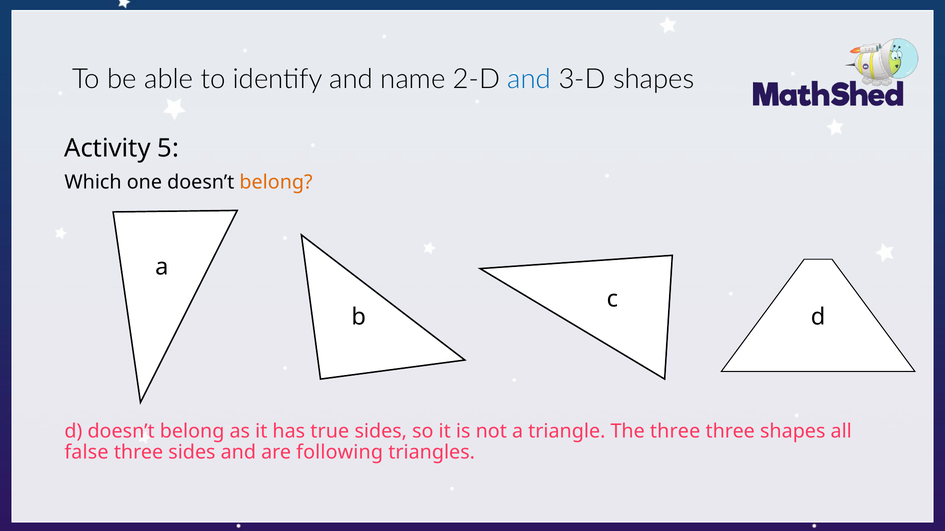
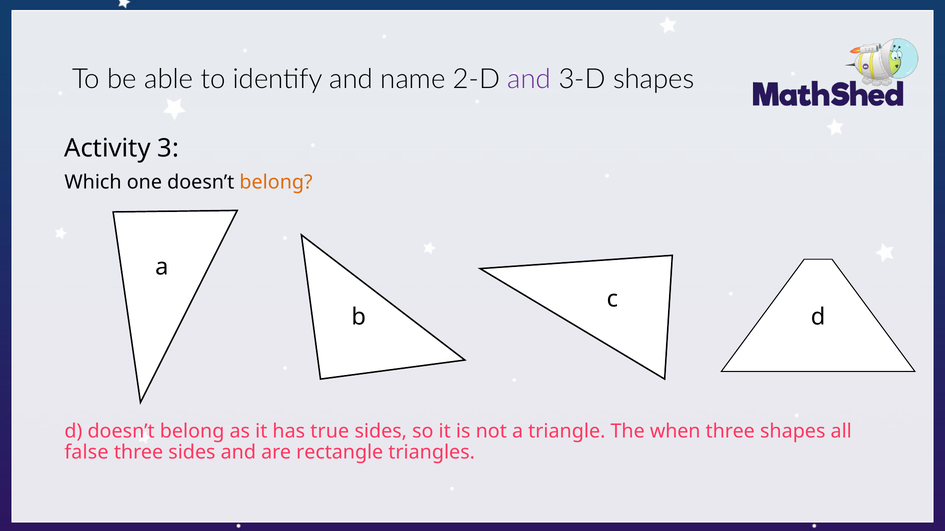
and colour: blue -> purple (529, 79)
5: 5 -> 3 (168, 148)
The three: three -> when (675, 431)
following: following -> rectangle (340, 453)
